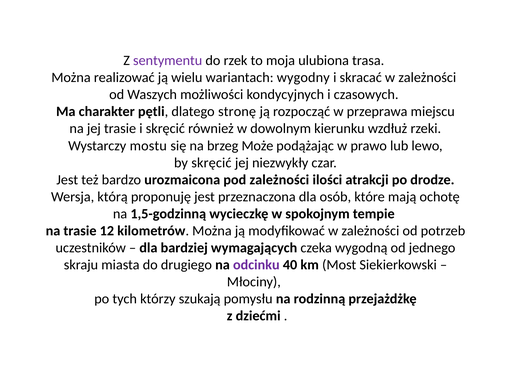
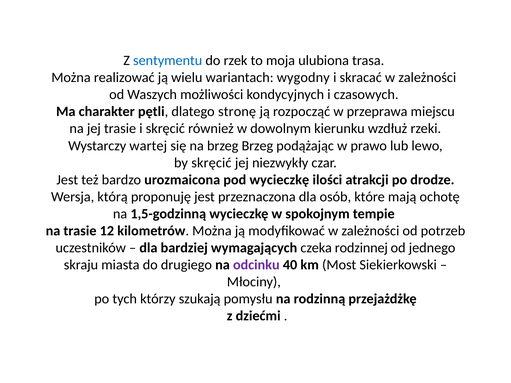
sentymentu colour: purple -> blue (168, 61)
mostu: mostu -> wartej (148, 146)
brzeg Może: Może -> Brzeg (257, 146)
pod zależności: zależności -> wycieczkę (279, 180)
wygodną: wygodną -> rodzinnej (361, 248)
